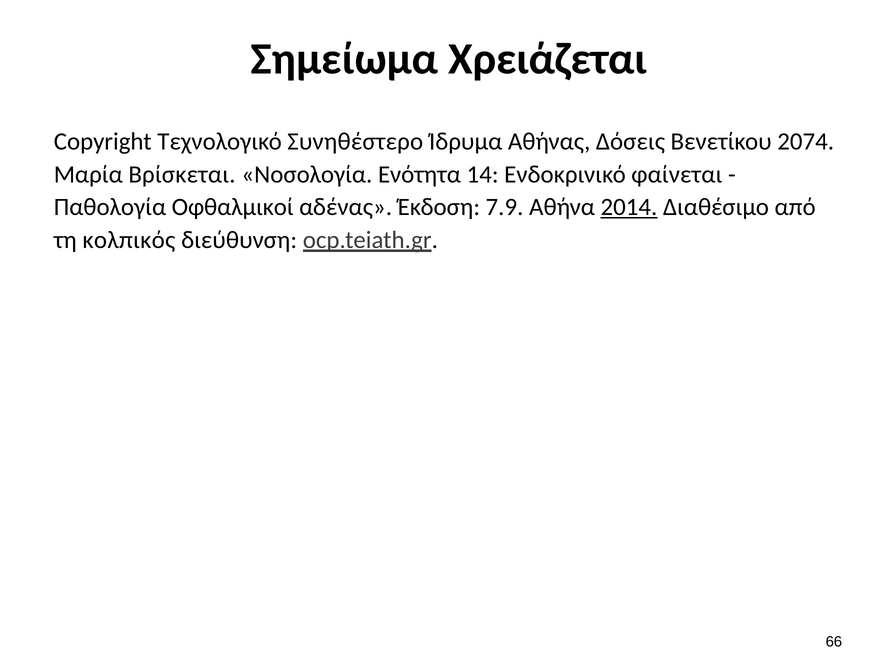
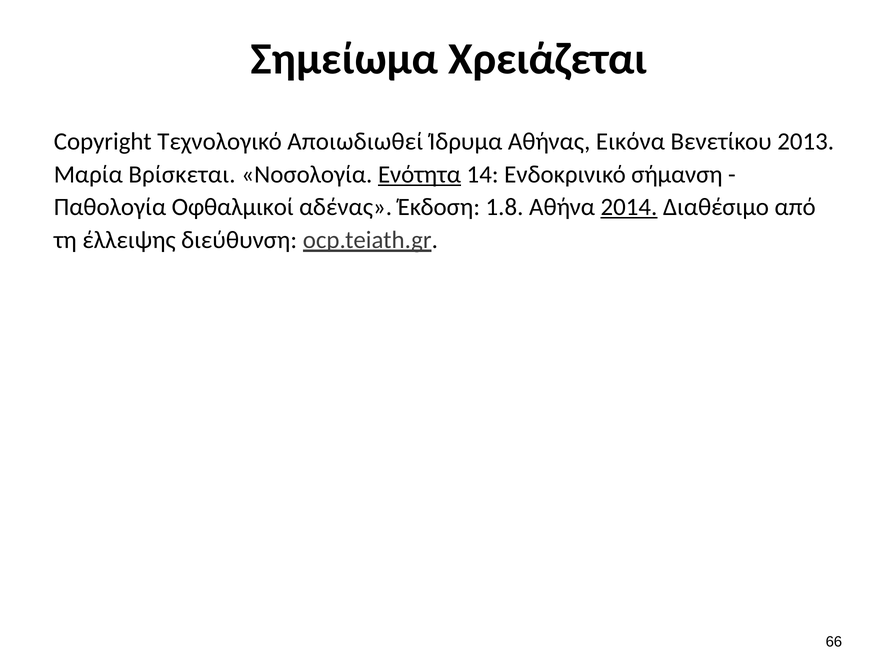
Συνηθέστερο: Συνηθέστερο -> Αποιωδιωθεί (355, 141)
Δόσεις: Δόσεις -> Εικόνα (630, 141)
2074: 2074 -> 2013 (806, 141)
Ενότητα underline: none -> present (419, 174)
φαίνεται: φαίνεται -> σήμανση (677, 174)
7.9: 7.9 -> 1.8 (505, 207)
κολπικός: κολπικός -> έλλειψης (129, 240)
